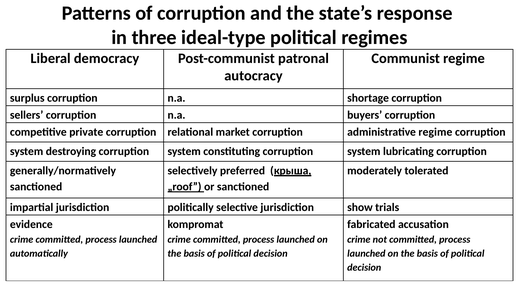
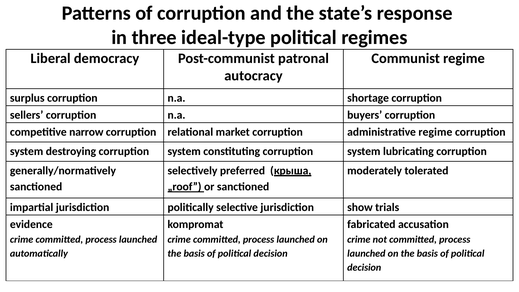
private: private -> narrow (86, 132)
